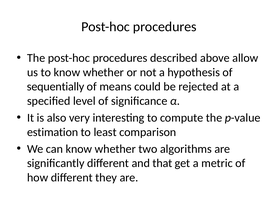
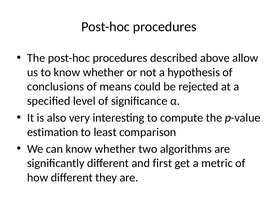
sequentially: sequentially -> conclusions (56, 87)
that: that -> first (162, 164)
